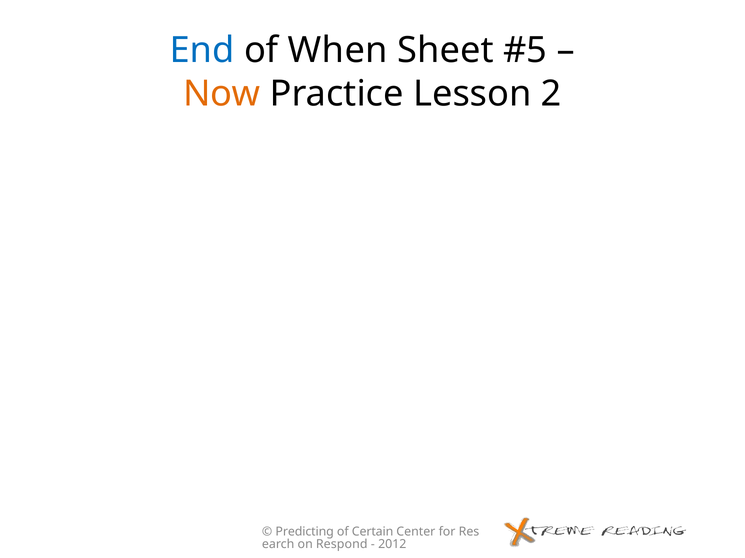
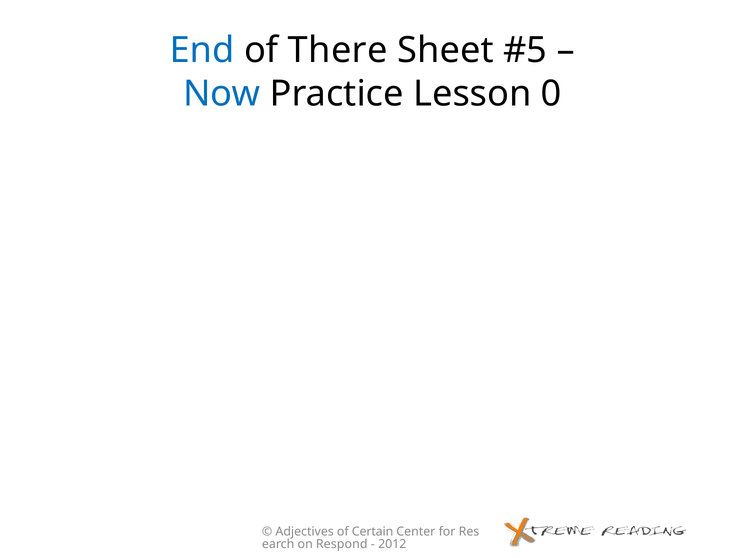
When: When -> There (338, 50)
Now colour: orange -> blue (222, 94)
2: 2 -> 0 (551, 94)
Predicting: Predicting -> Adjectives (305, 533)
